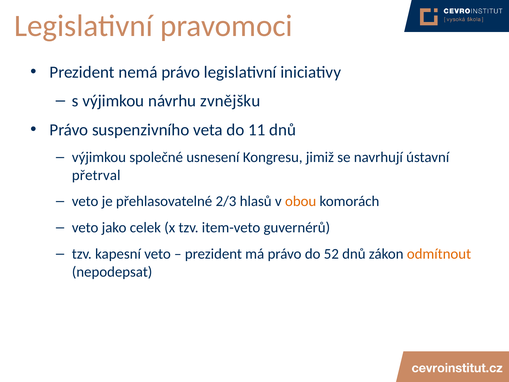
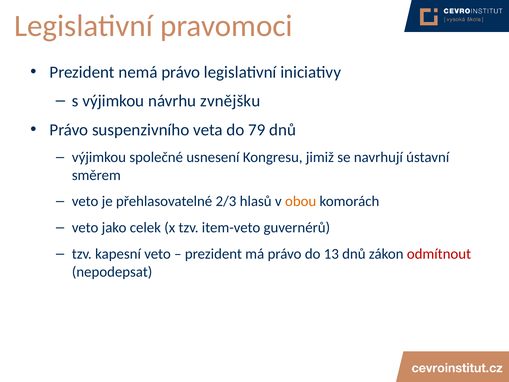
11: 11 -> 79 (257, 130)
přetrval: přetrval -> směrem (96, 175)
52: 52 -> 13 (331, 254)
odmítnout colour: orange -> red (439, 254)
